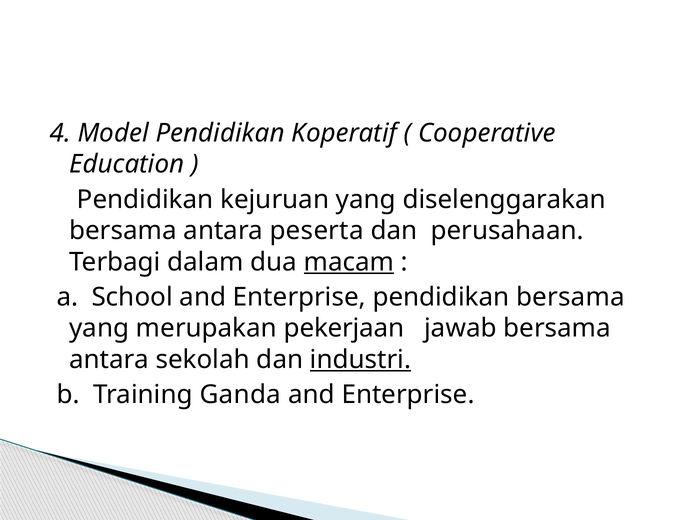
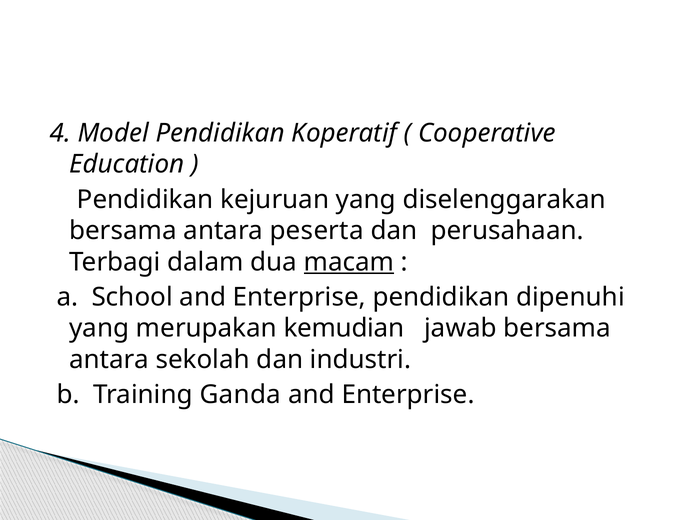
pendidikan bersama: bersama -> dipenuhi (570, 297)
pekerjaan: pekerjaan -> kemudian (344, 329)
industri underline: present -> none (360, 360)
